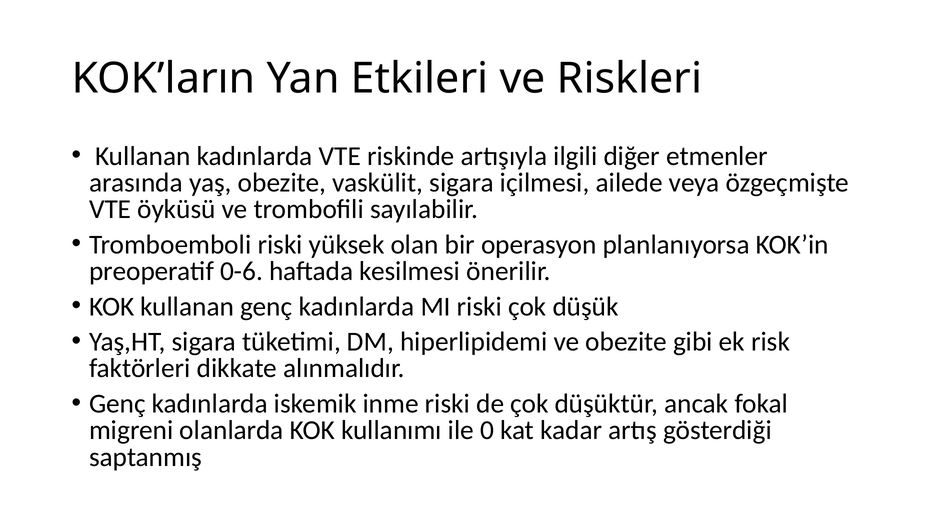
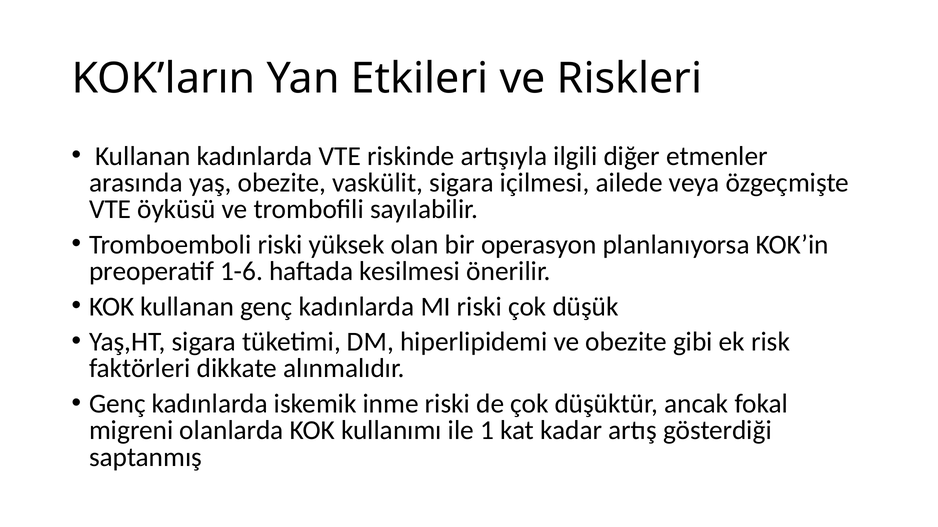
0-6: 0-6 -> 1-6 (241, 271)
0: 0 -> 1 (487, 431)
